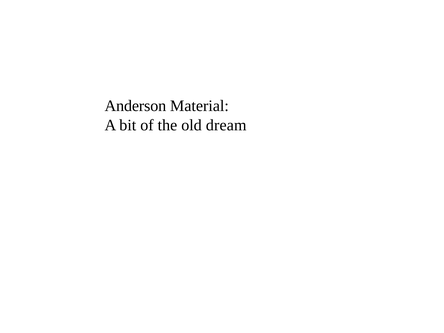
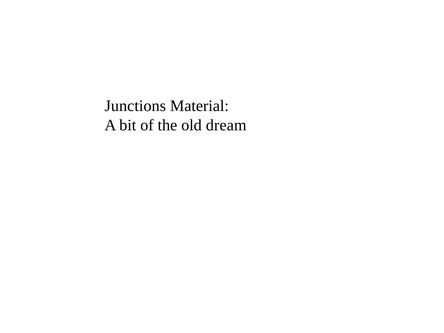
Anderson: Anderson -> Junctions (135, 106)
